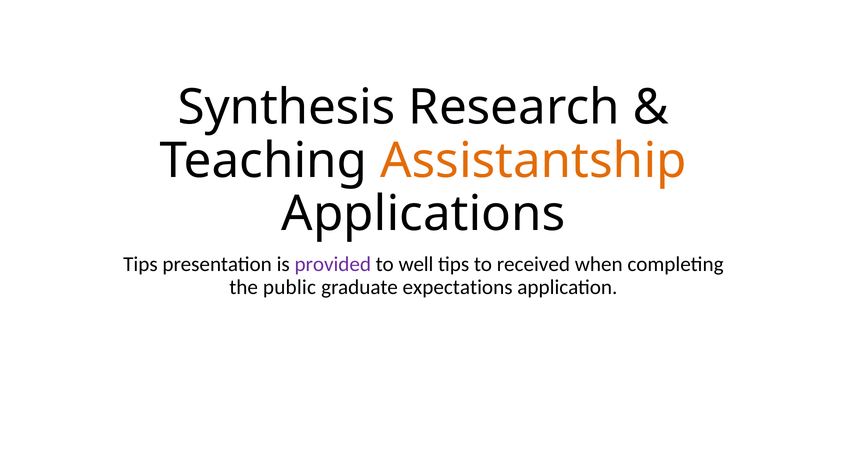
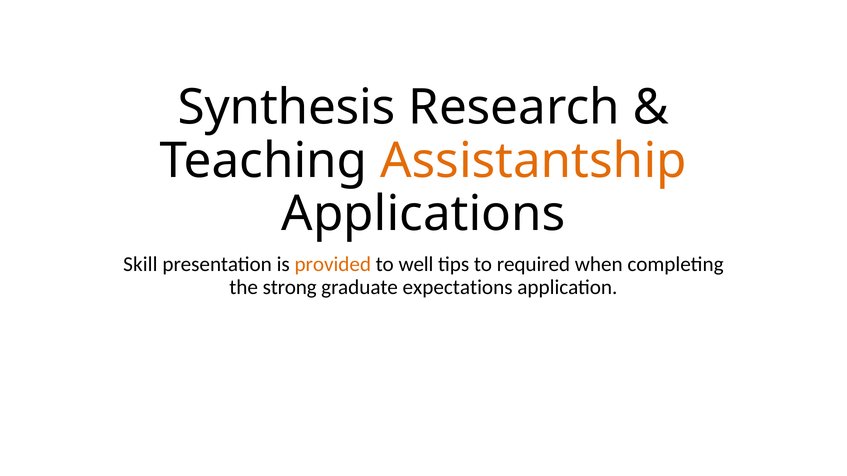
Tips: Tips -> Skill (140, 265)
provided colour: purple -> orange (333, 265)
received: received -> required (533, 265)
public: public -> strong (290, 288)
